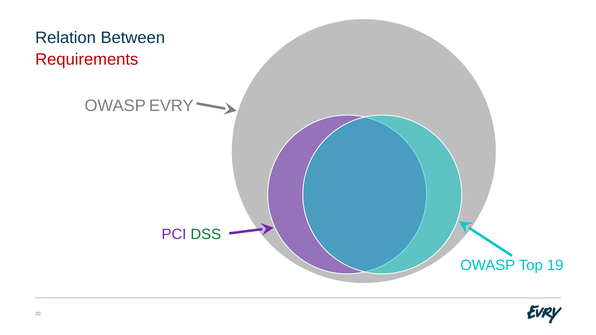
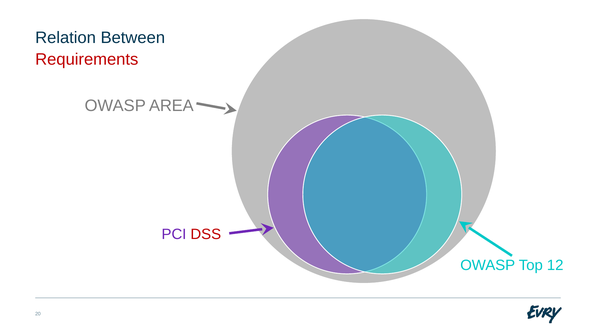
EVRY: EVRY -> AREA (171, 106)
DSS colour: green -> red (206, 234)
19: 19 -> 12 (555, 266)
